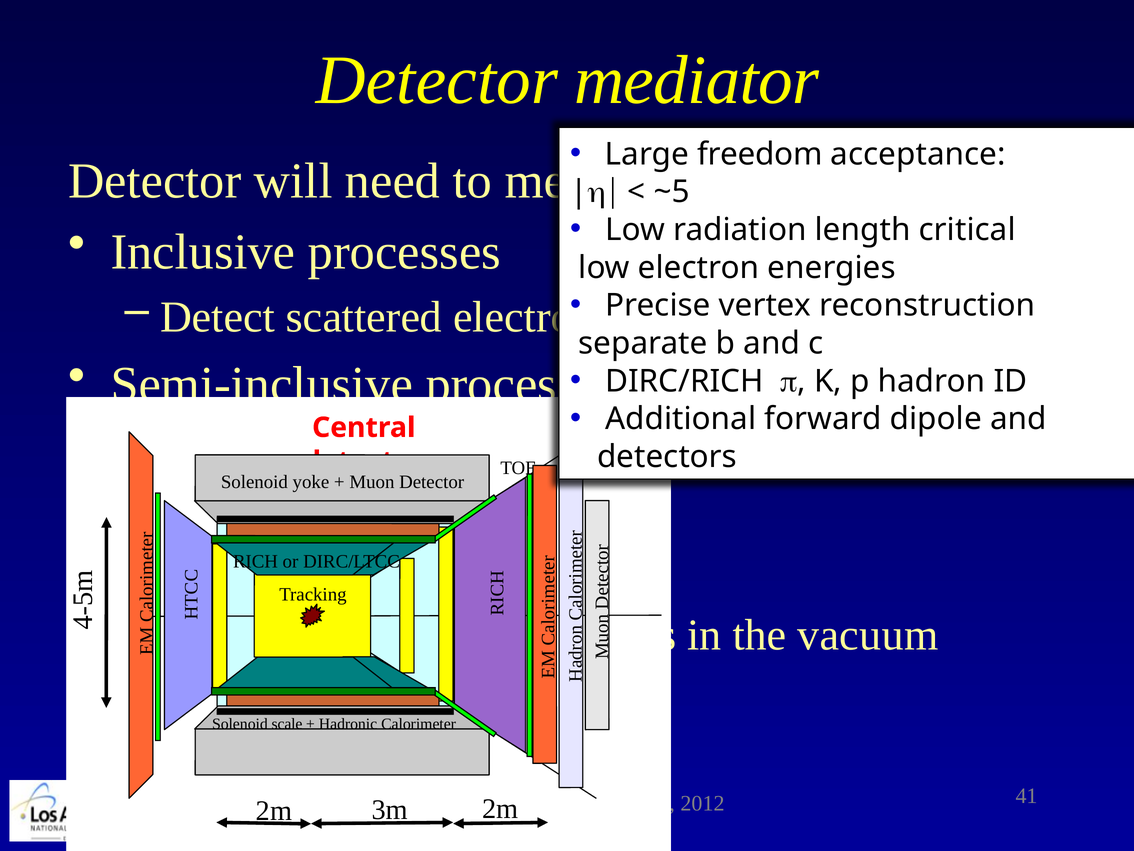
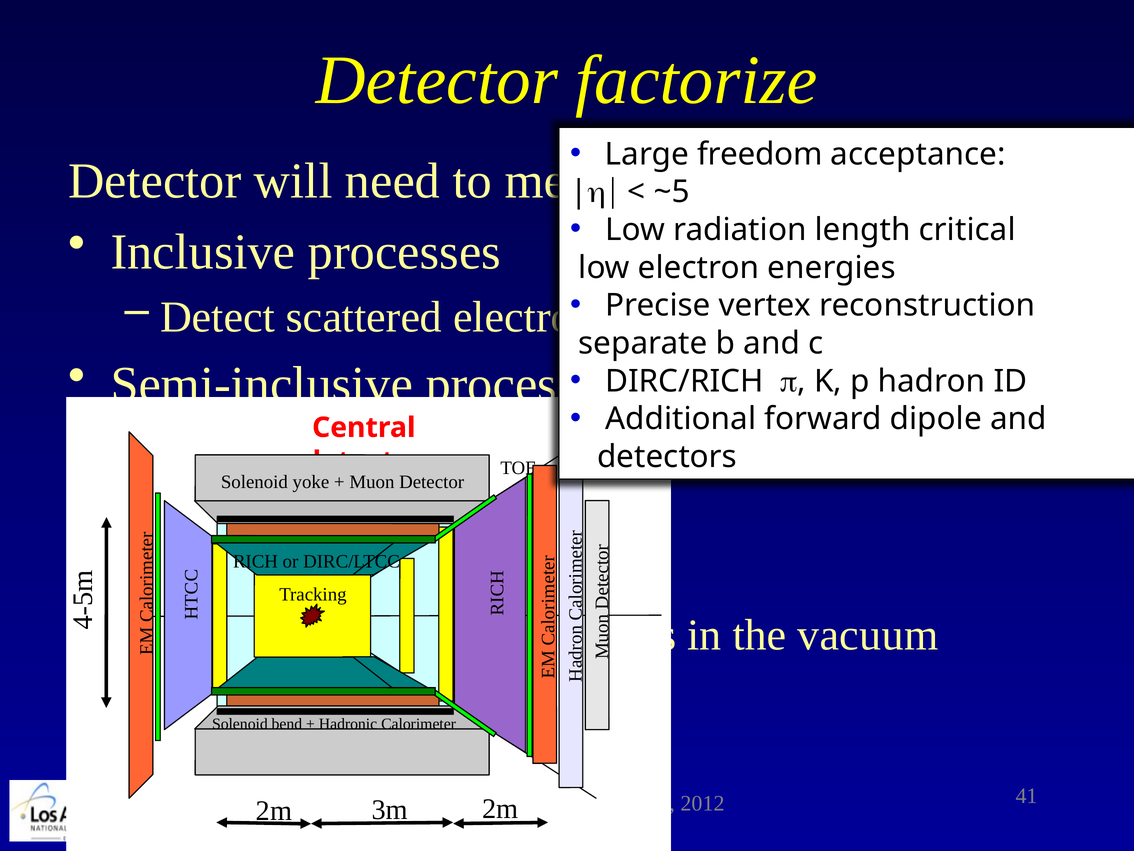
mediator: mediator -> factorize (696, 80)
scale: scale -> bend (287, 723)
